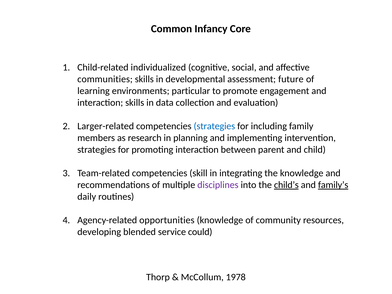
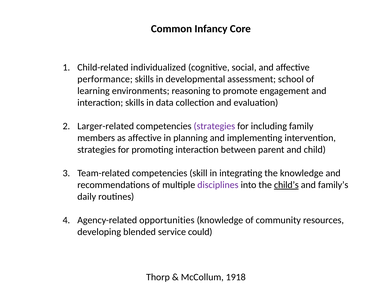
communities: communities -> performance (105, 79)
future: future -> school (291, 79)
particular: particular -> reasoning (191, 91)
strategies colour: blue -> purple (214, 126)
as research: research -> affective (145, 138)
family’s underline: present -> none (333, 185)
1978: 1978 -> 1918 (236, 277)
